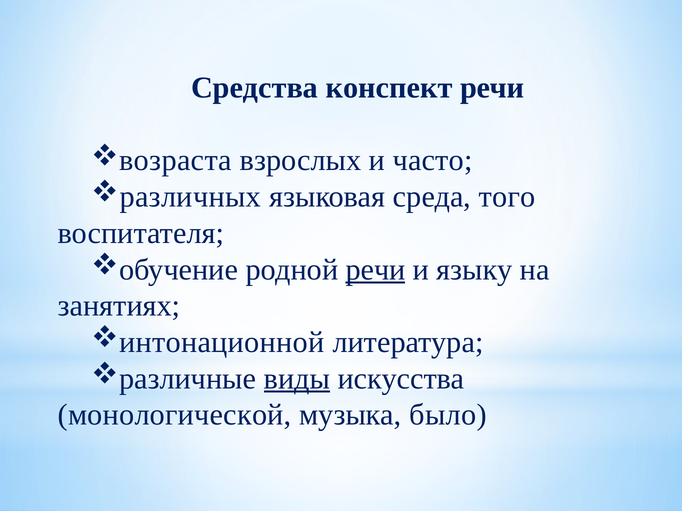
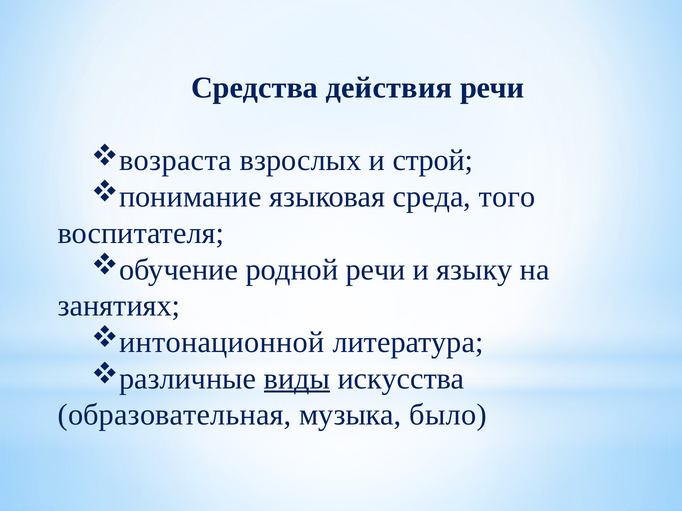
конспект: конспект -> действия (389, 88)
часто: часто -> строй (433, 161)
различных: различных -> понимание (190, 197)
речи underline: present -> none (376, 270)
монологической: монологической -> образовательная (175, 415)
